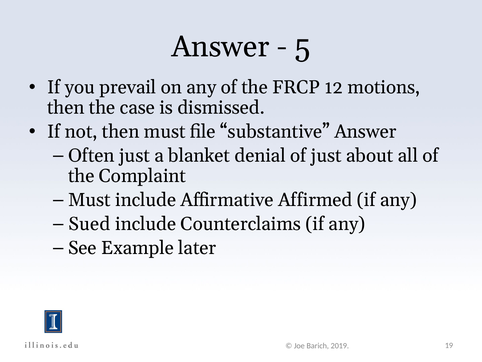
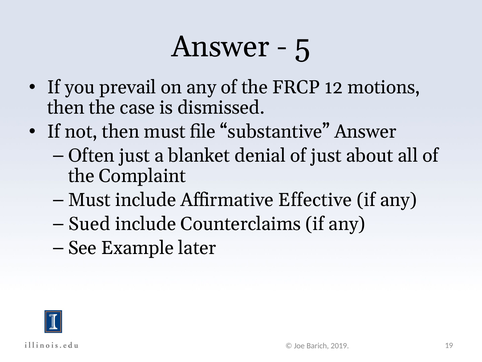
Affirmed: Affirmed -> Effective (315, 200)
